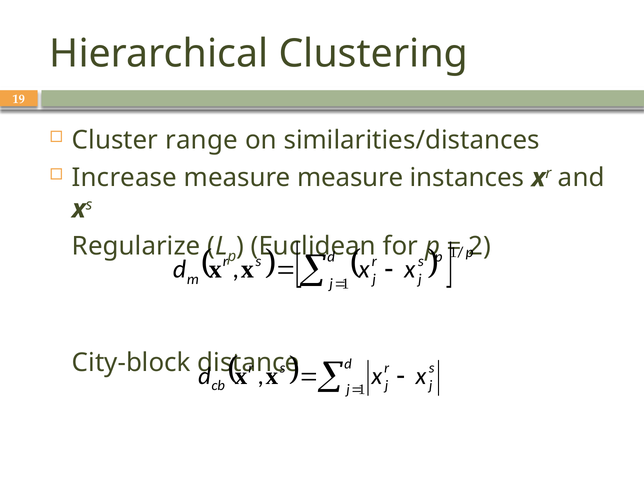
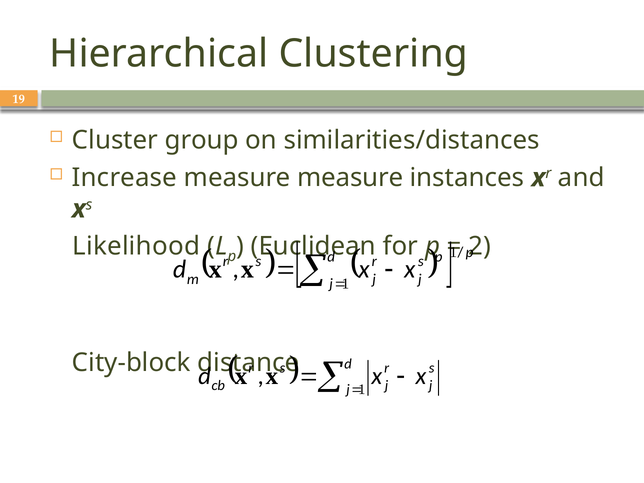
range: range -> group (202, 140)
Regularize: Regularize -> Likelihood (136, 246)
